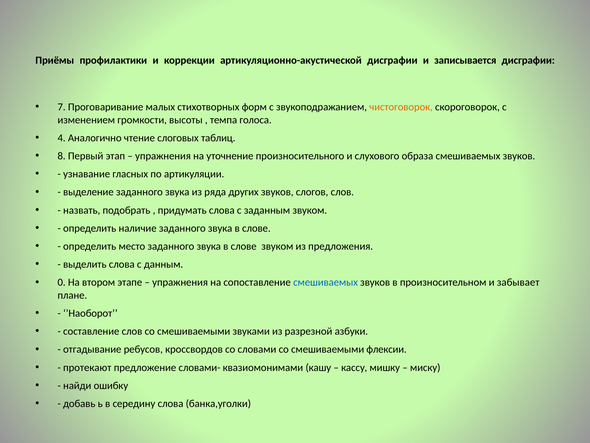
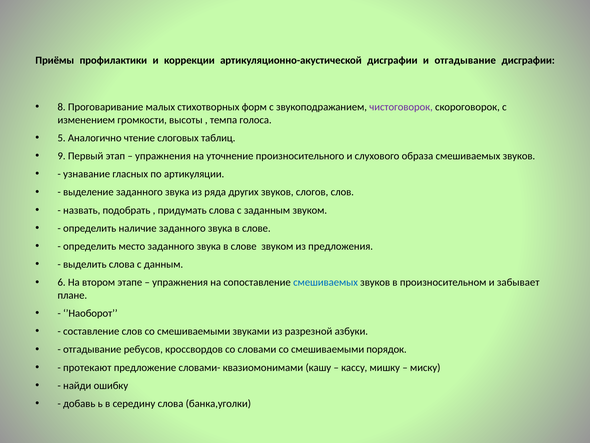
и записывается: записывается -> отгадывание (465, 60)
7: 7 -> 8 (62, 107)
чистоговорок colour: orange -> purple (401, 107)
4: 4 -> 5 (62, 138)
8: 8 -> 9 (62, 156)
0: 0 -> 6 (62, 282)
флексии: флексии -> порядок (387, 349)
